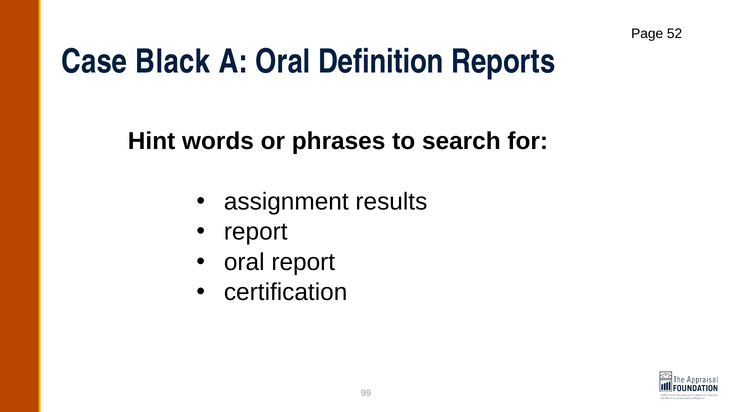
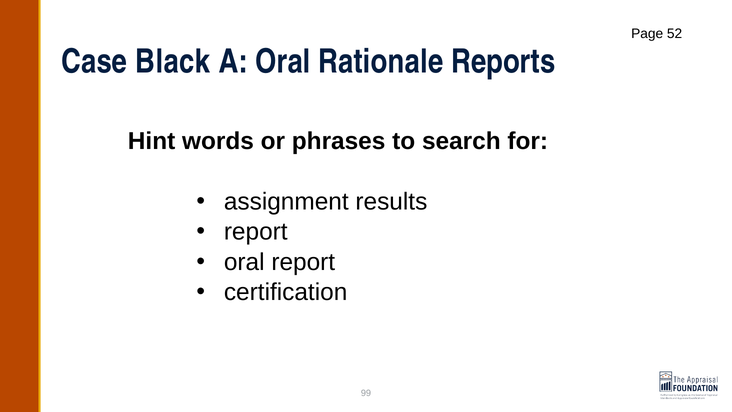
Definition: Definition -> Rationale (381, 62)
